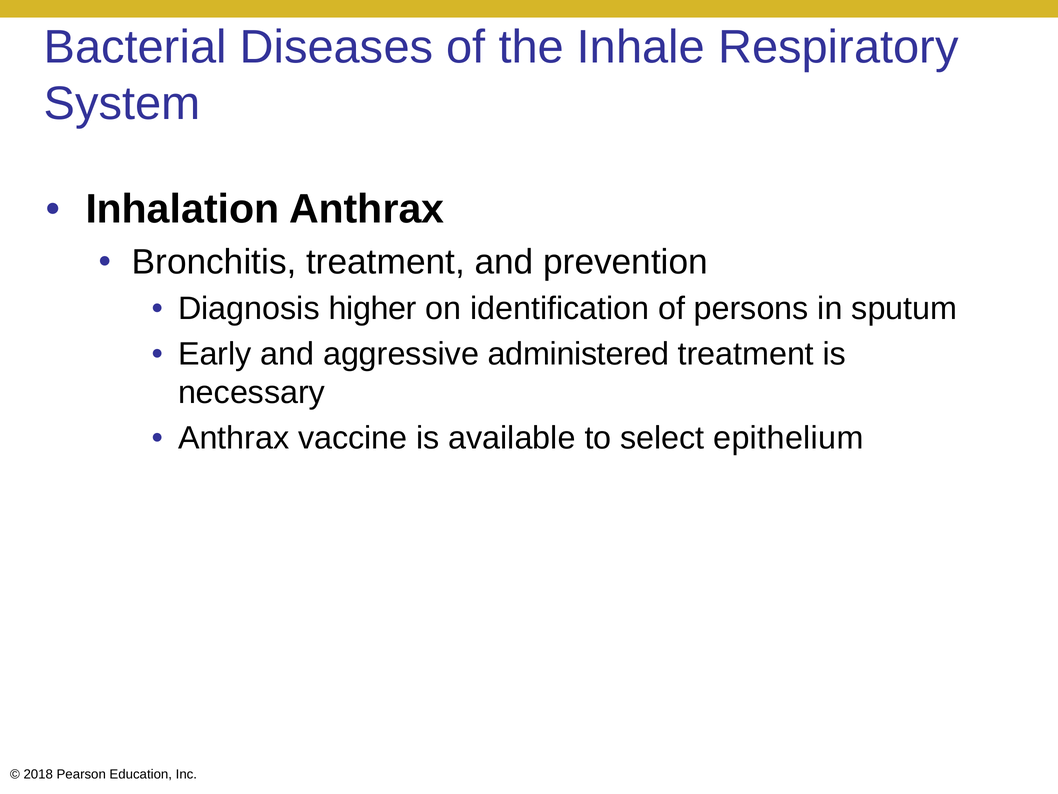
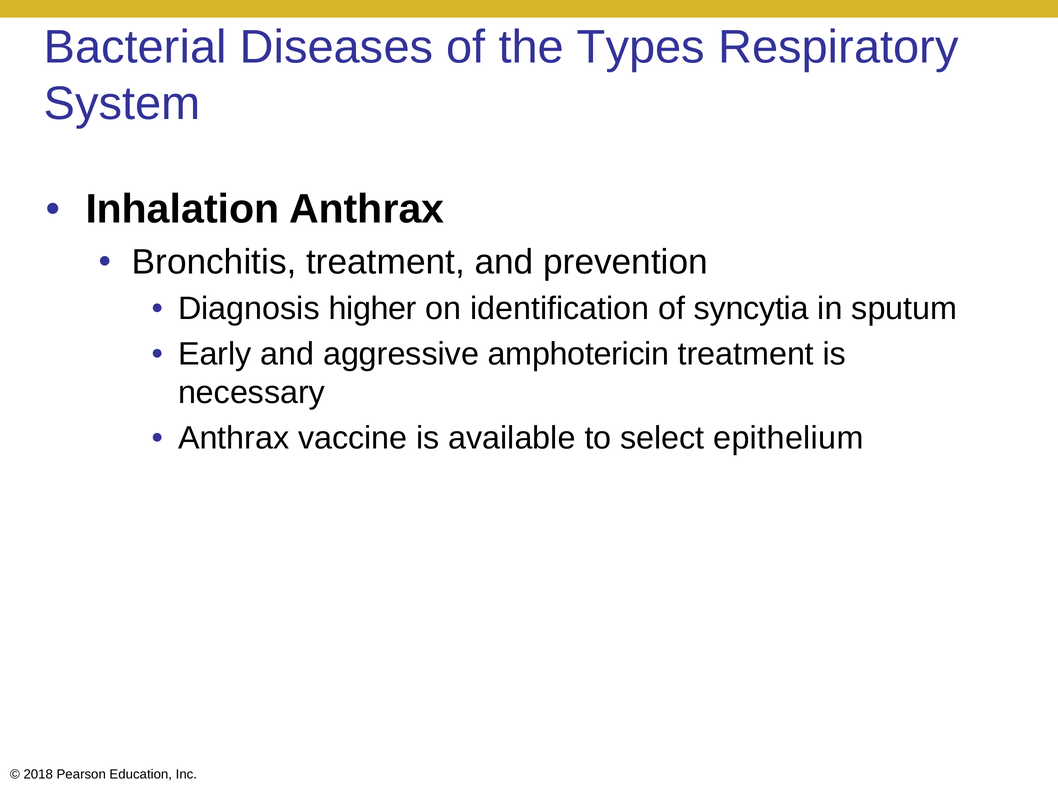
Inhale: Inhale -> Types (641, 47)
persons: persons -> syncytia (751, 308)
administered: administered -> amphotericin (579, 354)
